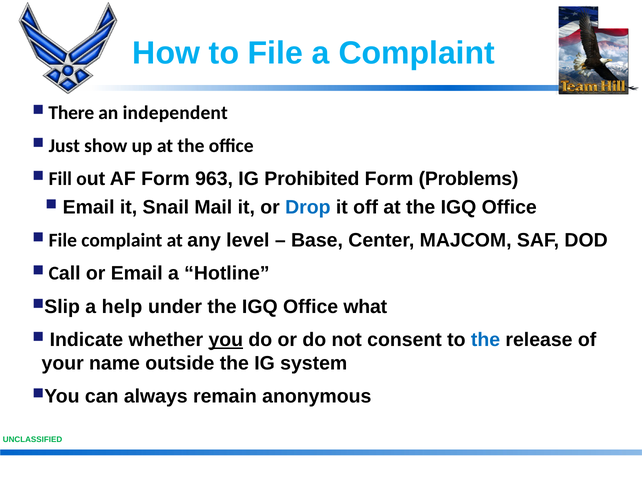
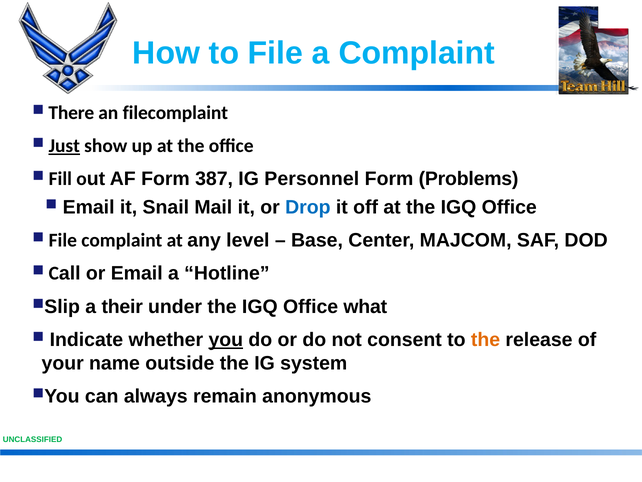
independent: independent -> filecomplaint (175, 113)
Just underline: none -> present (64, 146)
963: 963 -> 387 (214, 179)
Prohibited: Prohibited -> Personnel (312, 179)
help: help -> their (122, 306)
the colour: blue -> orange (485, 339)
